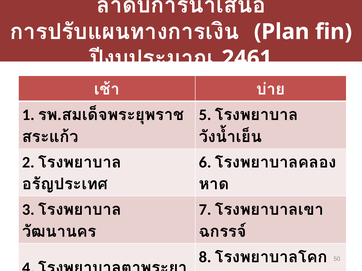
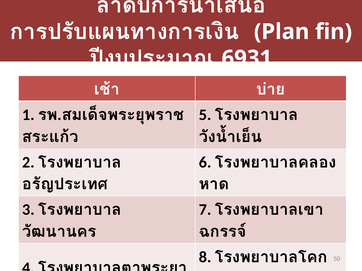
2461: 2461 -> 6931 (247, 58)
